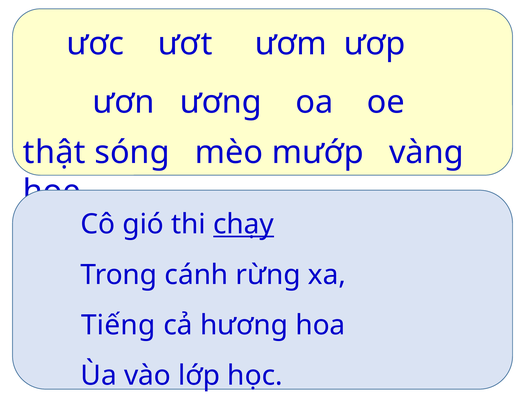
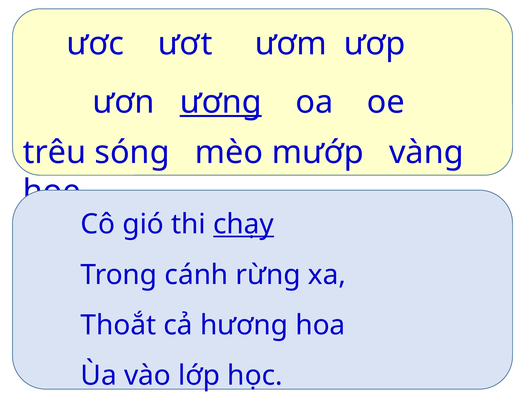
ương underline: none -> present (221, 102)
thật: thật -> trêu (55, 153)
Tiếng: Tiếng -> Thoắt (118, 325)
